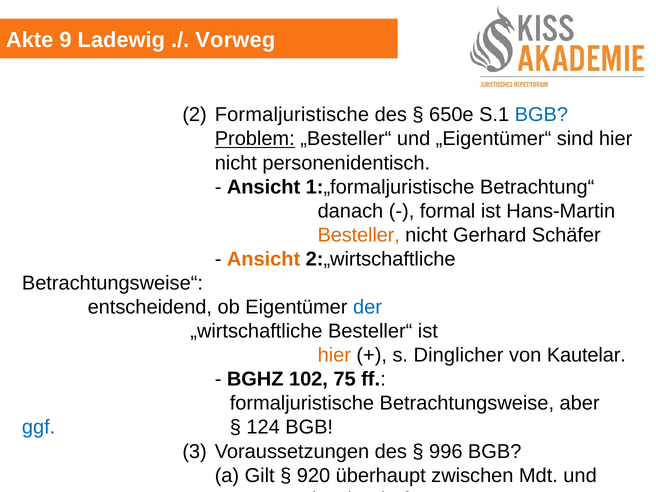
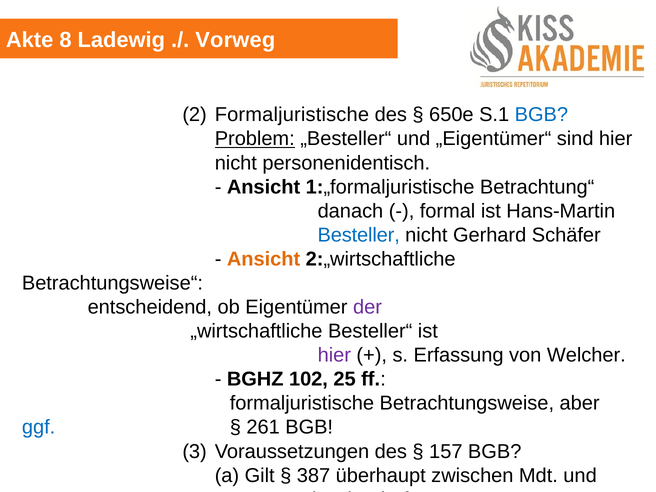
9: 9 -> 8 (65, 40)
Besteller colour: orange -> blue (359, 235)
der colour: blue -> purple (368, 307)
hier colour: orange -> purple (334, 355)
Dinglicher: Dinglicher -> Erfassung (459, 355)
Kautelar: Kautelar -> Welcher (586, 355)
75: 75 -> 25 (345, 379)
124: 124 -> 261 (263, 427)
996: 996 -> 157 (446, 451)
920: 920 -> 387 (314, 475)
